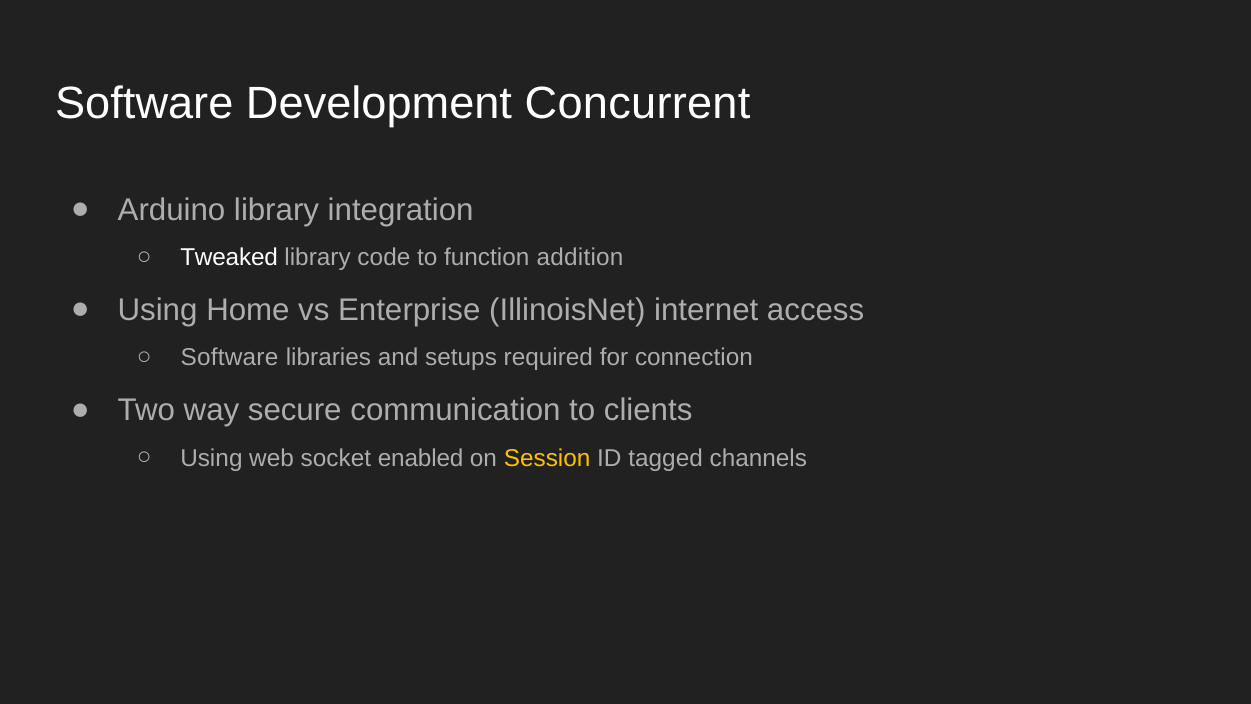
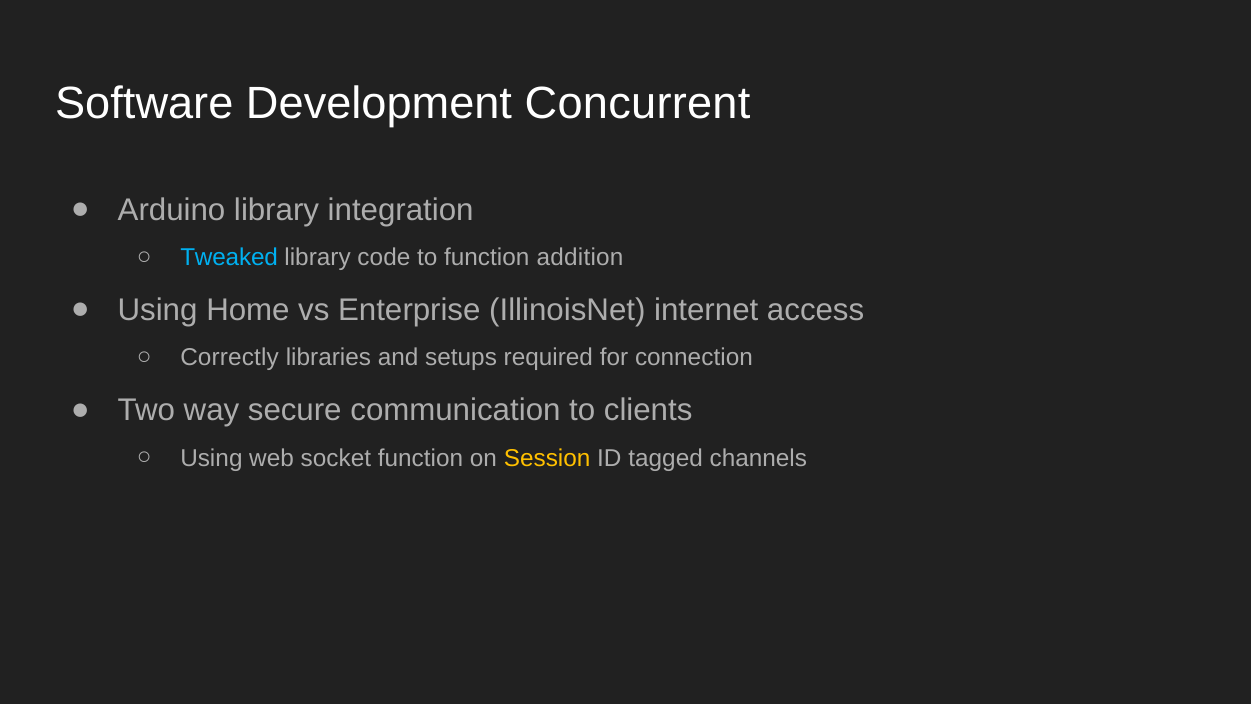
Tweaked colour: white -> light blue (229, 257)
Software: Software -> Correctly (230, 358)
socket enabled: enabled -> function (421, 458)
